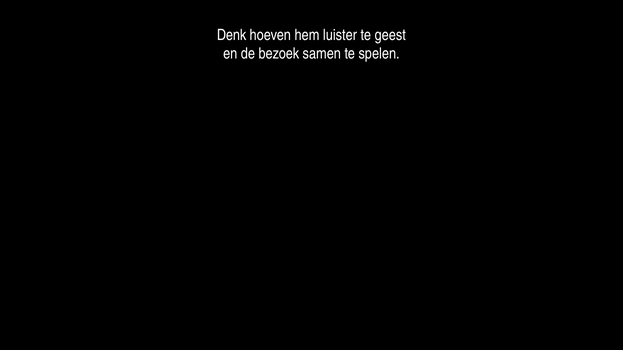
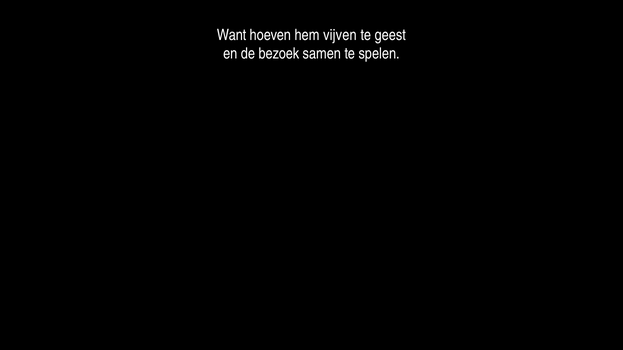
Denk: Denk -> Want (232, 35)
luister: luister -> vijven (340, 35)
